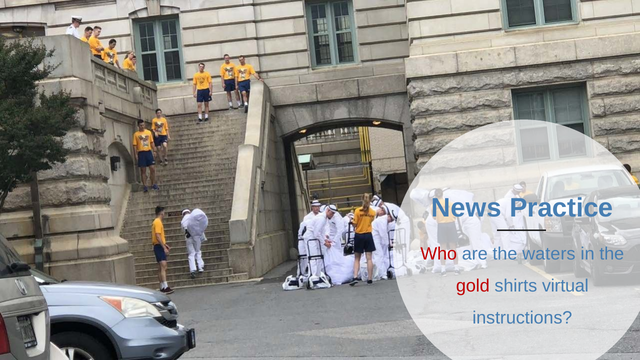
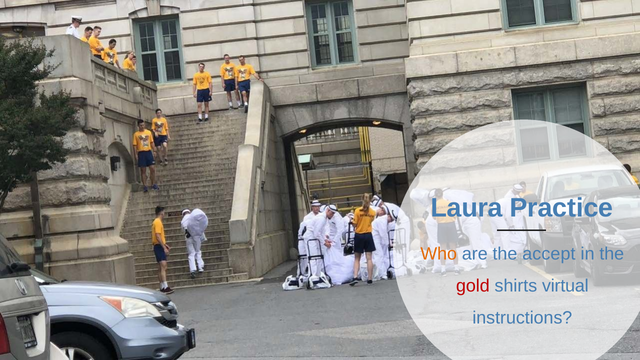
News: News -> Laura (467, 208)
Who colour: red -> orange (439, 254)
waters: waters -> accept (549, 254)
